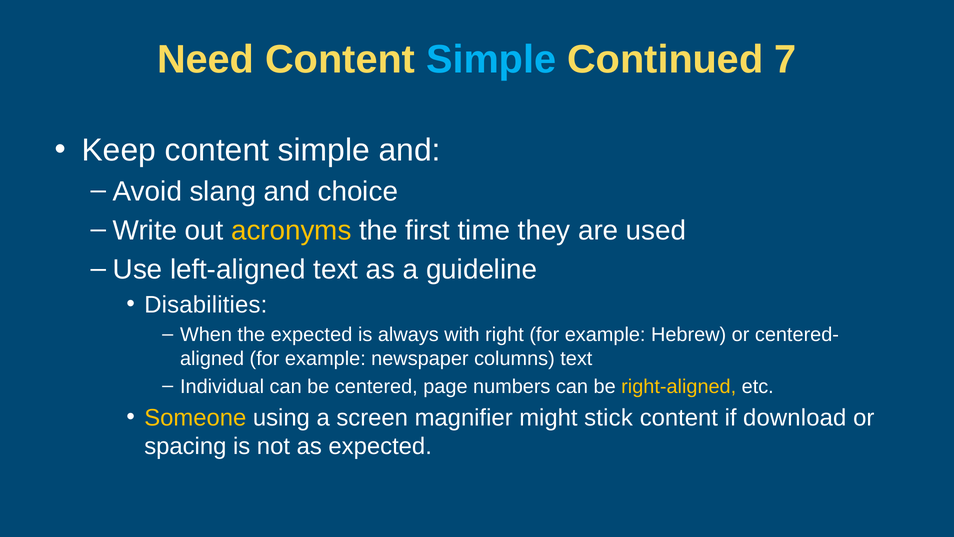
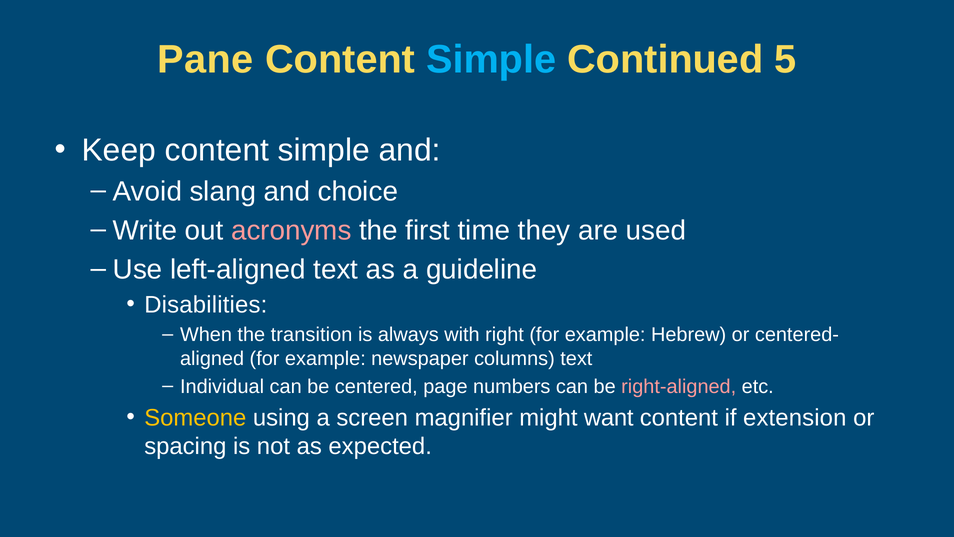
Need: Need -> Pane (205, 59)
7: 7 -> 5 (785, 59)
acronyms colour: yellow -> pink (291, 230)
the expected: expected -> transition (312, 335)
right-aligned colour: yellow -> pink (679, 386)
stick: stick -> want (609, 418)
download: download -> extension (795, 418)
